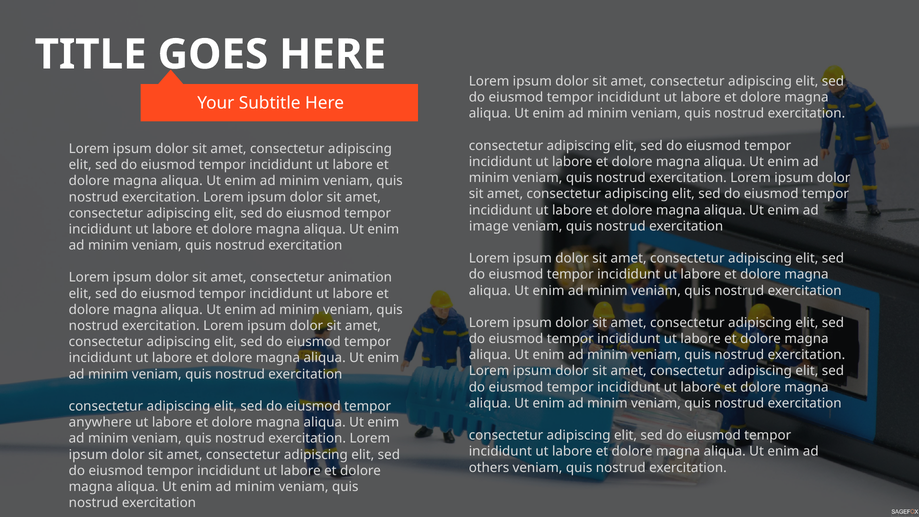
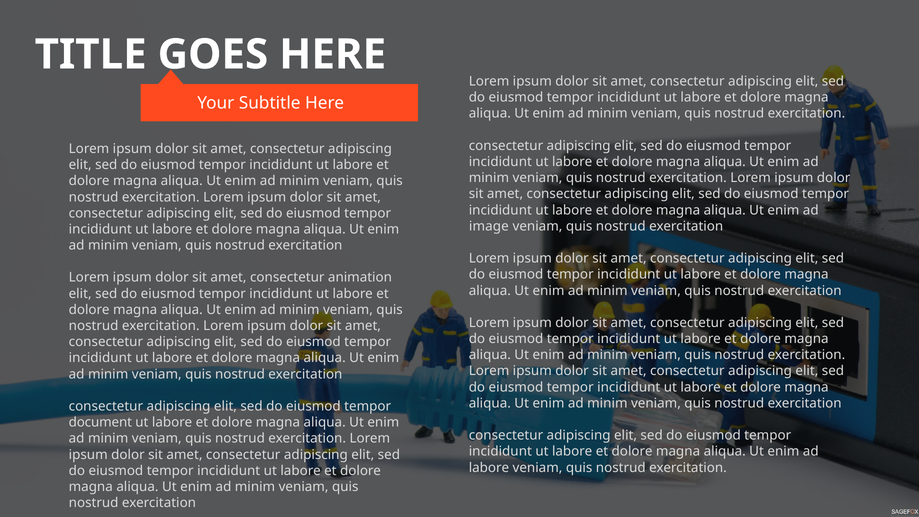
anywhere: anywhere -> document (100, 422)
others: others -> labore (489, 468)
